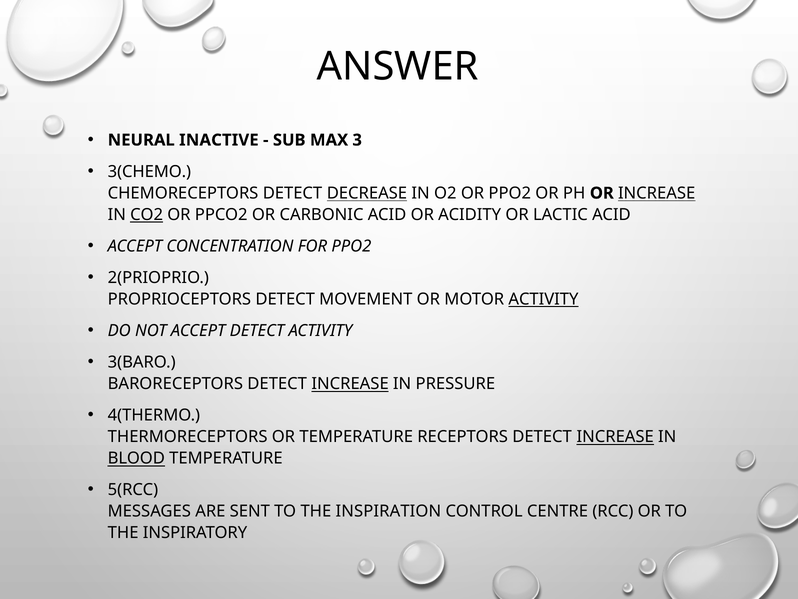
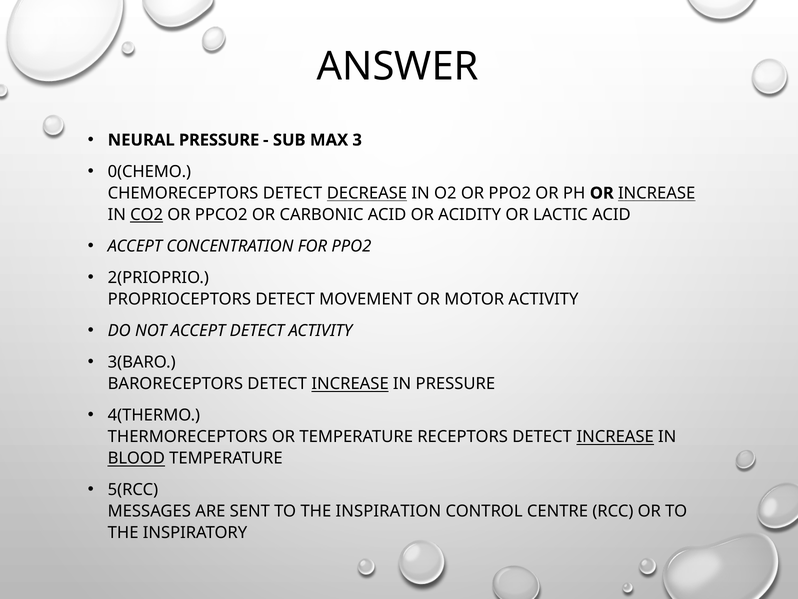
NEURAL INACTIVE: INACTIVE -> PRESSURE (219, 140)
3(CHEMO: 3(CHEMO -> 0(CHEMO (149, 171)
ACTIVITY underline: present -> none (543, 299)
